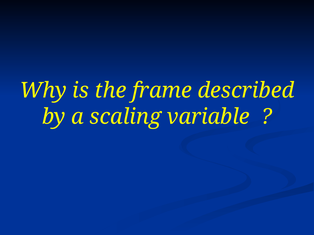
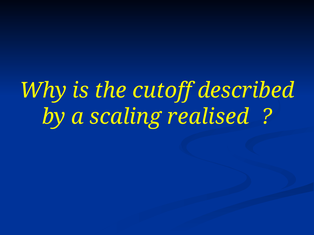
frame: frame -> cutoff (162, 91)
variable: variable -> realised (208, 117)
